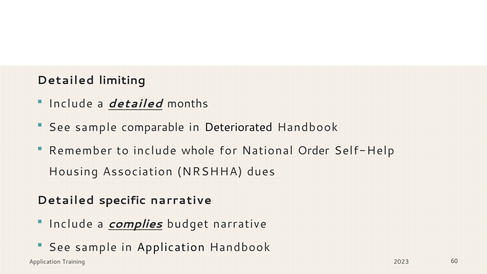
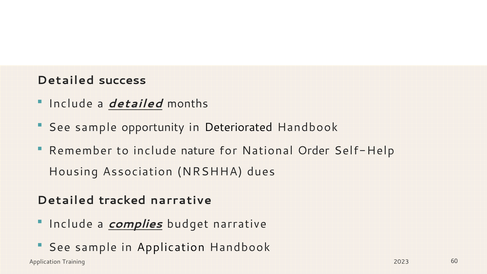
limiting: limiting -> success (122, 80)
comparable: comparable -> opportunity (153, 127)
whole: whole -> nature (198, 151)
specific: specific -> tracked (122, 200)
